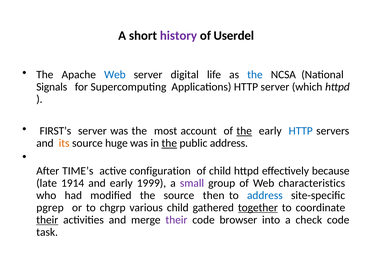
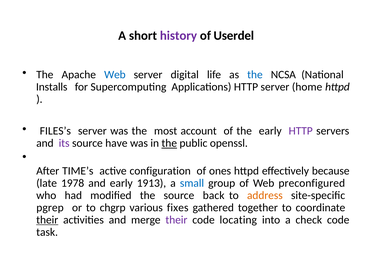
Signals: Signals -> Installs (52, 87)
which: which -> home (307, 87)
FIRST’s: FIRST’s -> FILES’s (55, 131)
the underline: present -> none (244, 131)
HTTP colour: blue -> purple (301, 131)
its colour: orange -> purple (64, 143)
huge: huge -> have (116, 143)
public address: address -> openssl (229, 143)
of child: child -> ones (220, 171)
1914: 1914 -> 1978 (73, 183)
1999: 1999 -> 1913 (151, 183)
small colour: purple -> blue (192, 183)
characteristics: characteristics -> preconfigured (312, 183)
then: then -> back (214, 195)
address colour: blue -> orange (265, 195)
various child: child -> fixes (178, 208)
together underline: present -> none (258, 208)
browser: browser -> locating (238, 220)
